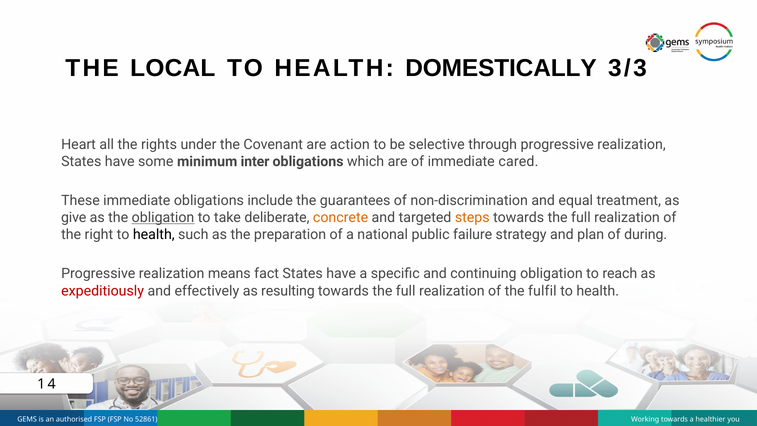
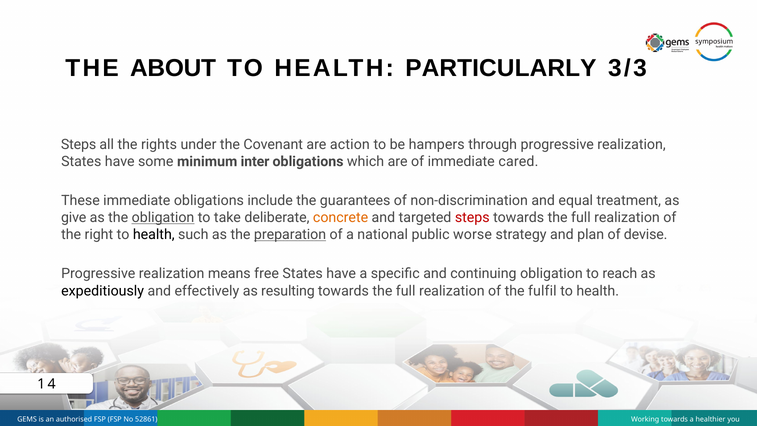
LOCAL: LOCAL -> ABOUT (173, 68)
DOMESTICALLY: DOMESTICALLY -> PARTICULARLY (501, 68)
Heart: Heart -> Steps (79, 144)
selective: selective -> hampers (437, 144)
steps colour: orange -> red (472, 218)
preparation underline: none -> present (290, 235)
failure: failure -> worse (473, 235)
during: during -> devise (646, 235)
fact: fact -> free (267, 274)
expeditiously colour: red -> black (103, 291)
